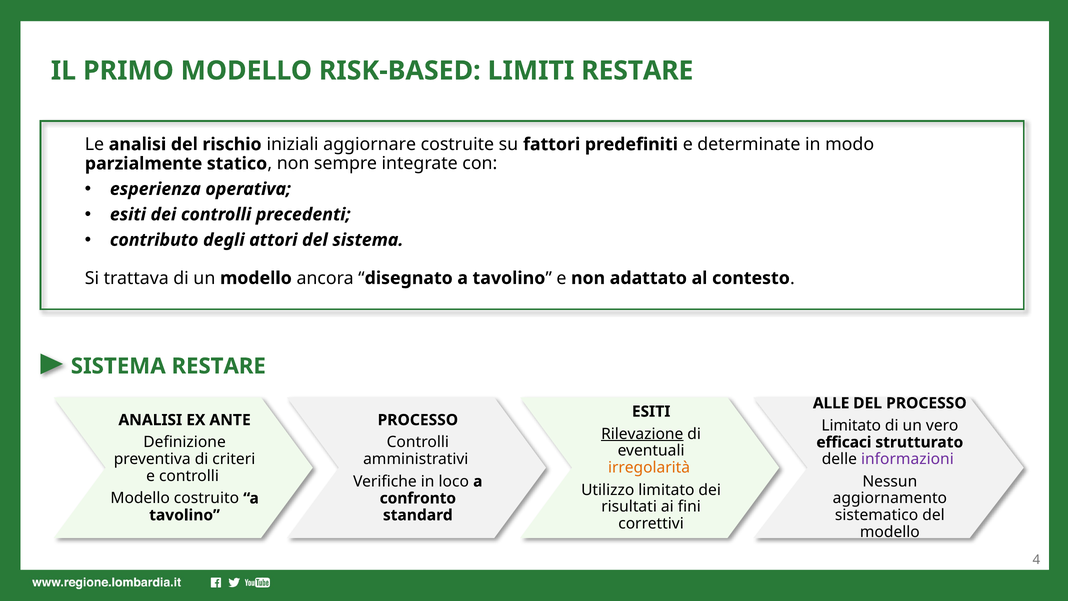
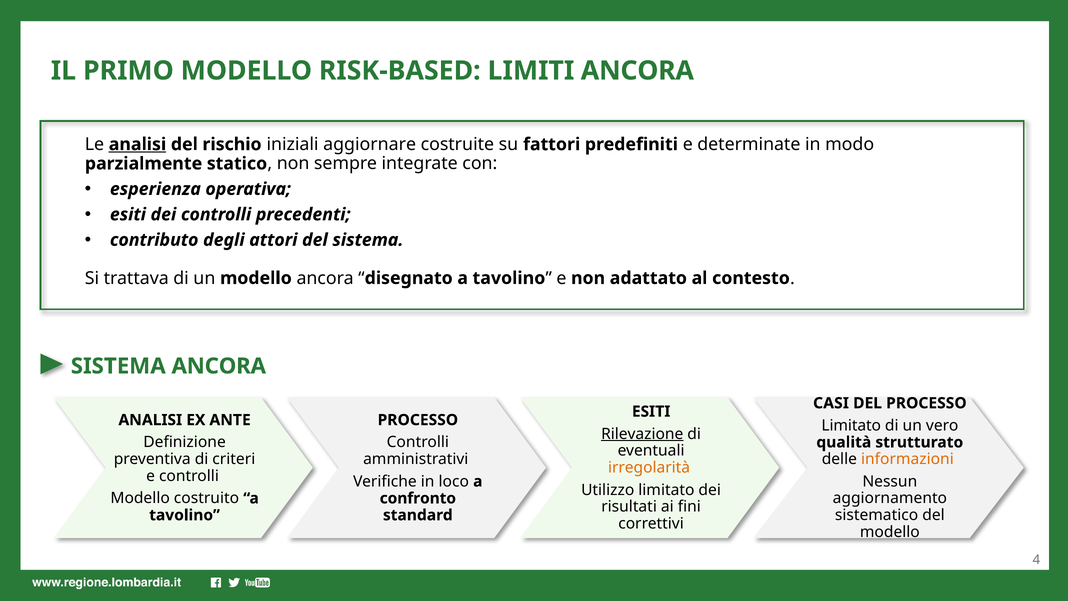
LIMITI RESTARE: RESTARE -> ANCORA (637, 71)
analisi underline: none -> present (137, 144)
SISTEMA RESTARE: RESTARE -> ANCORA (219, 366)
ALLE: ALLE -> CASI (831, 403)
efficaci: efficaci -> qualità (844, 442)
informazioni colour: purple -> orange (907, 459)
